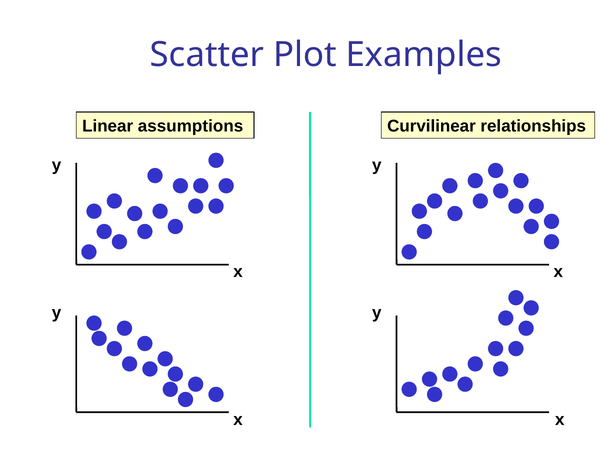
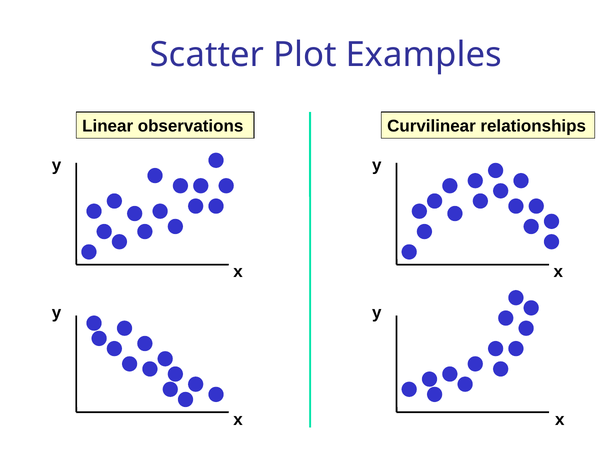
assumptions: assumptions -> observations (191, 126)
